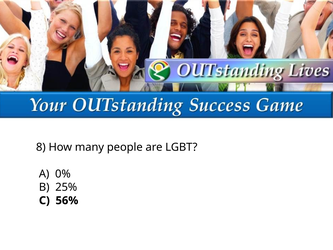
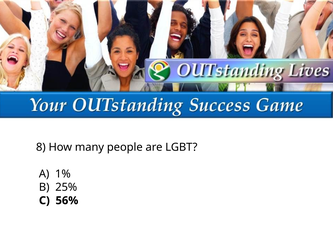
0%: 0% -> 1% (63, 174)
